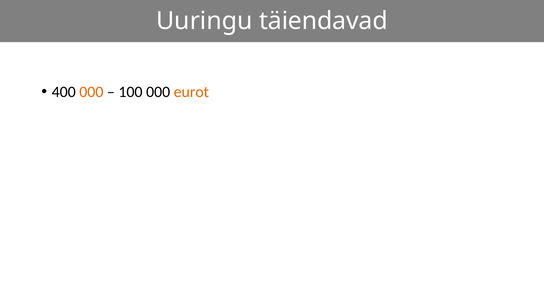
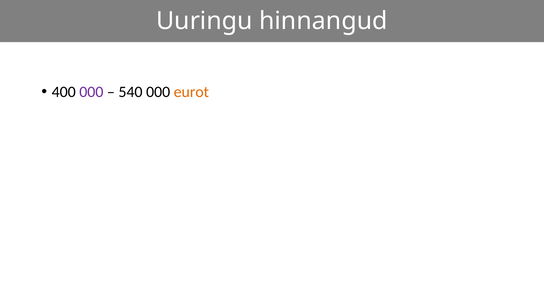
täiendavad: täiendavad -> hinnangud (323, 21)
000 colour: orange -> purple (91, 92)
100: 100 -> 540 (130, 92)
